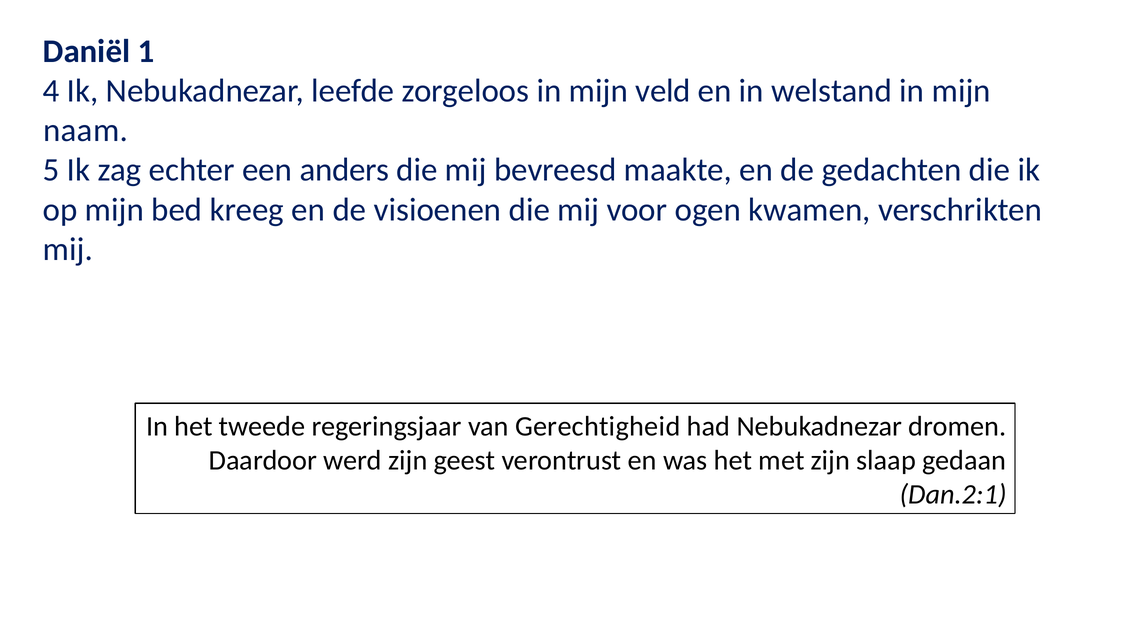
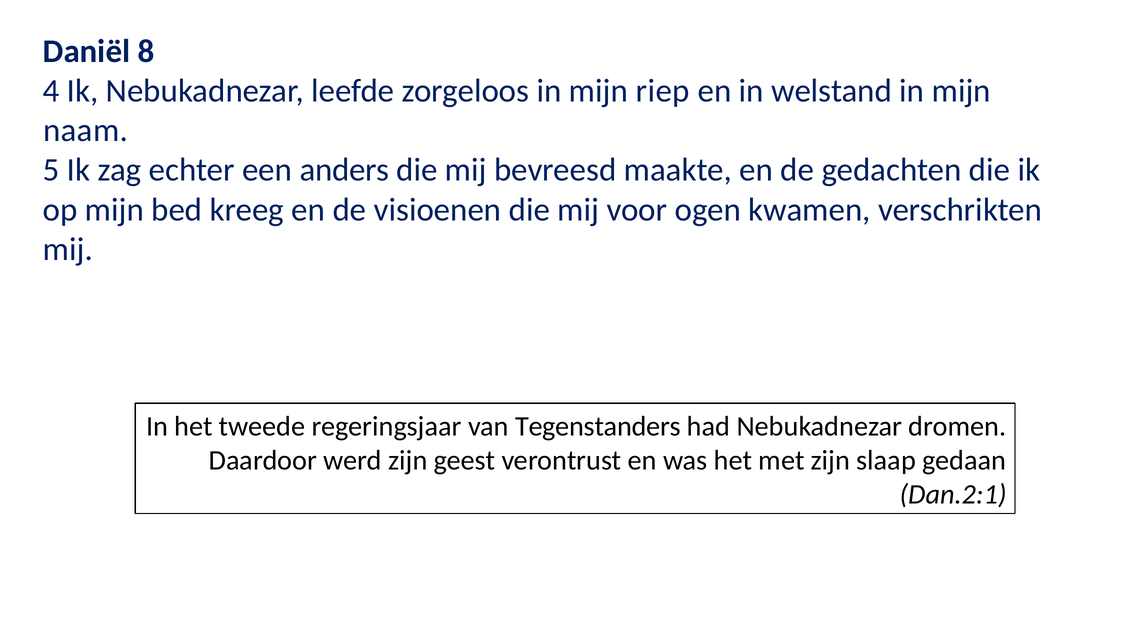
1: 1 -> 8 (146, 51)
veld: veld -> riep (663, 91)
Gerechtigheid: Gerechtigheid -> Tegenstanders (598, 427)
